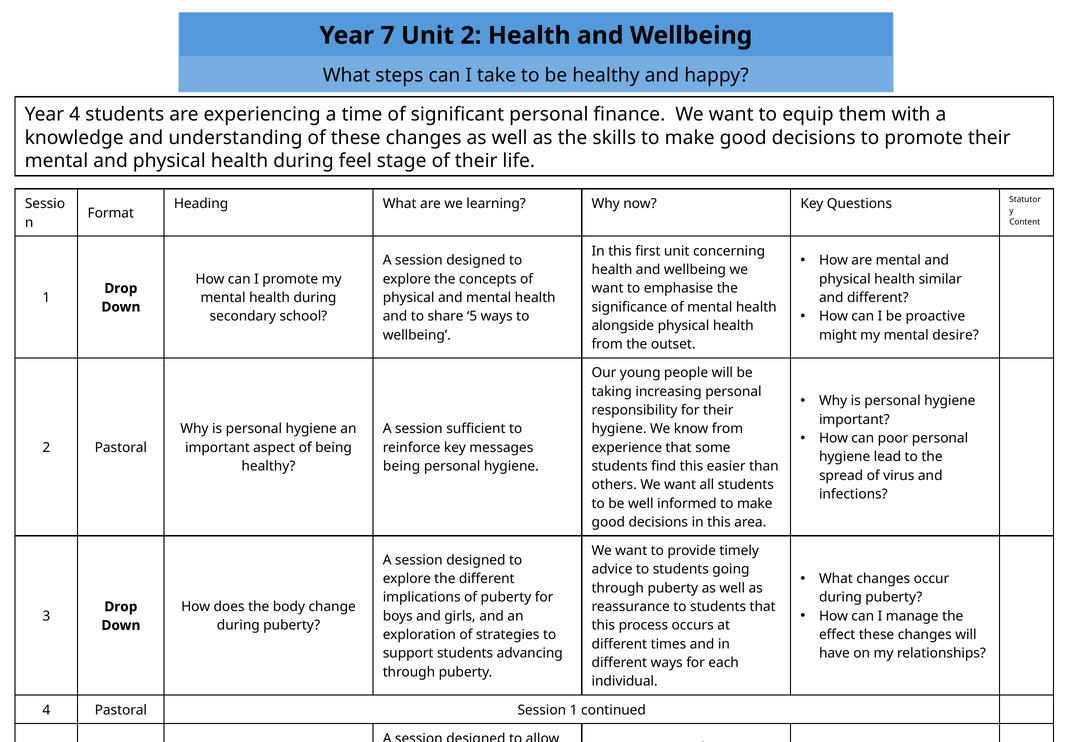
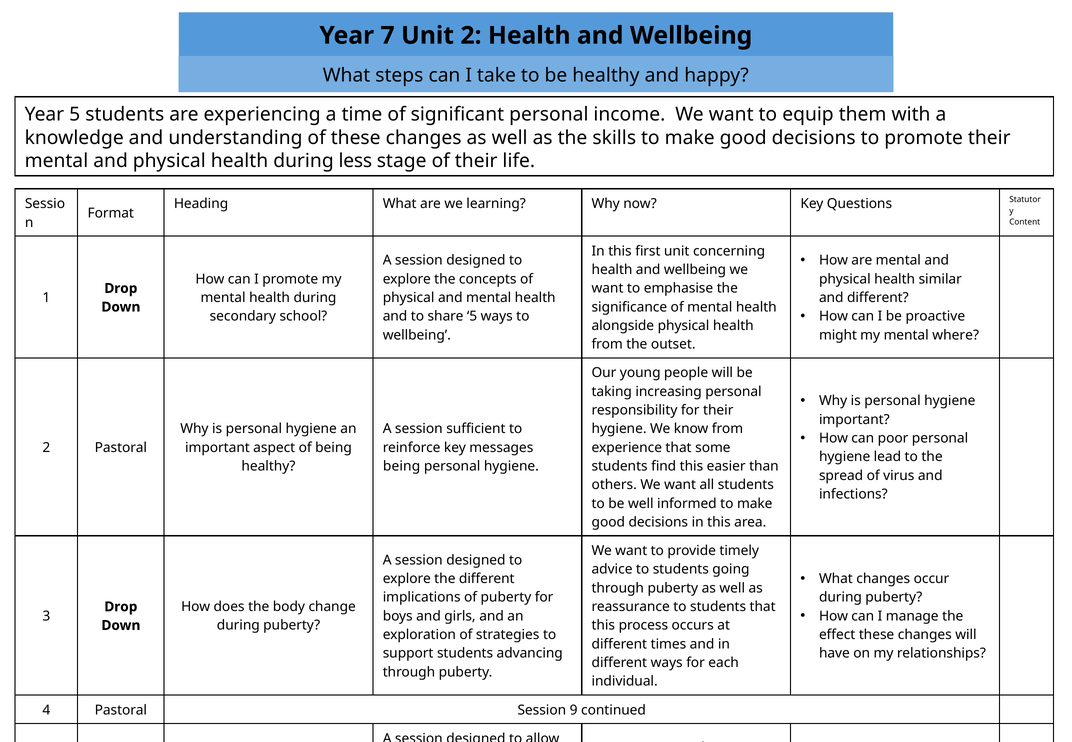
Year 4: 4 -> 5 (75, 115)
finance: finance -> income (629, 115)
feel: feel -> less (355, 161)
desire: desire -> where (956, 335)
Session 1: 1 -> 9 (574, 710)
